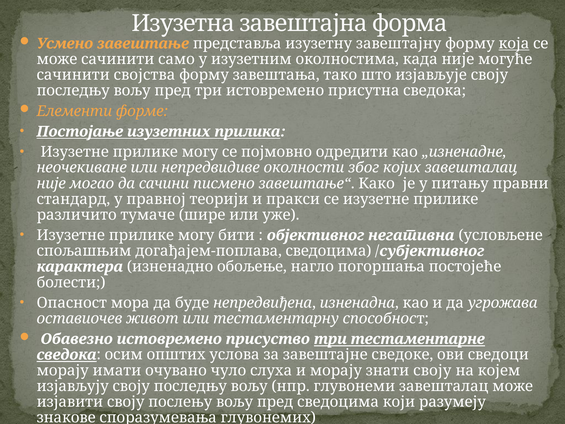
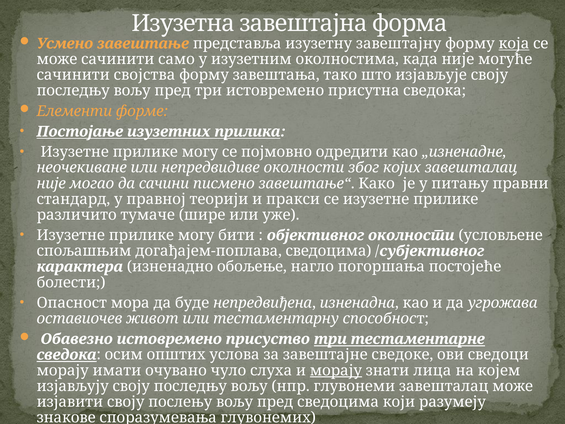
објективног негативна: негативна -> околности (411, 235)
морају underline: none -> present (336, 370)
знати своју: своју -> лица (432, 370)
